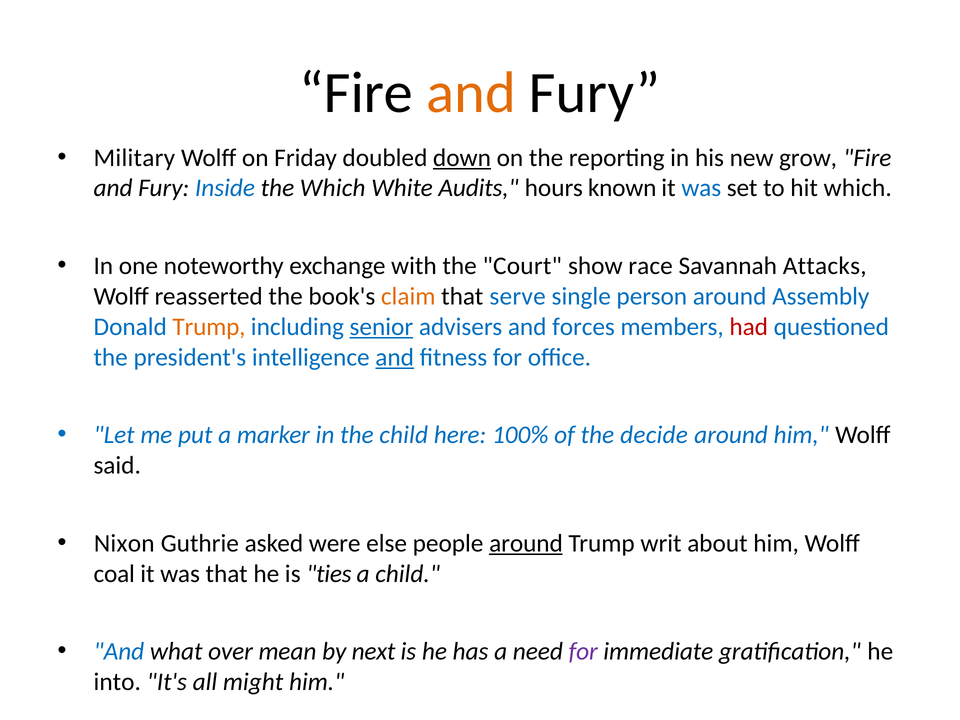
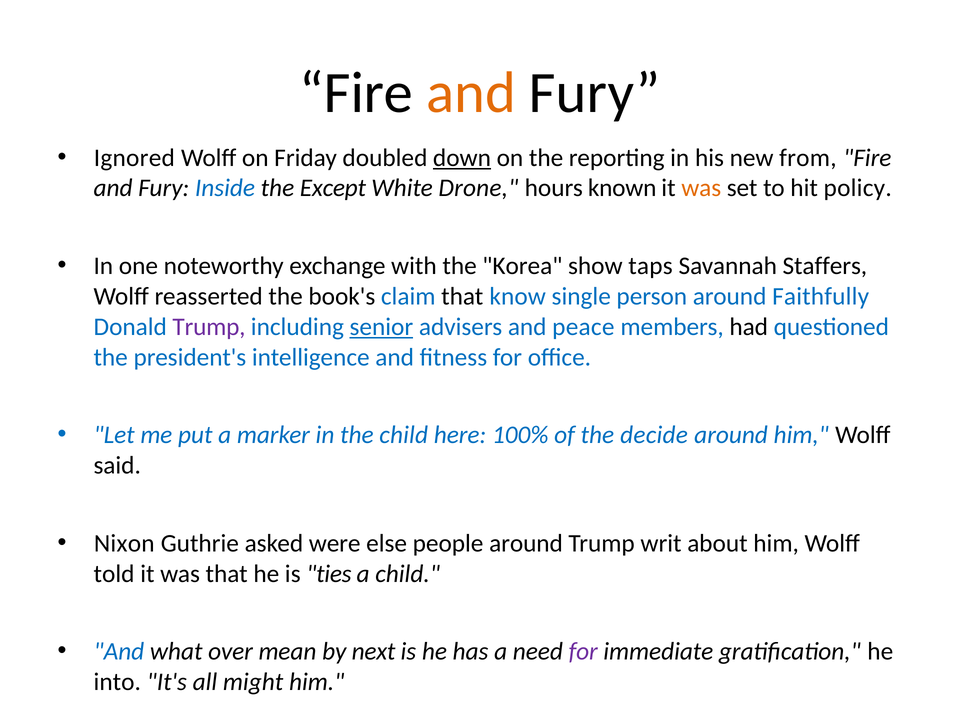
Military: Military -> Ignored (134, 158)
grow: grow -> from (808, 158)
the Which: Which -> Except (333, 188)
Audits: Audits -> Drone (478, 188)
was colour: blue -> orange (701, 188)
hit which: which -> policy (858, 188)
Court: Court -> Korea (522, 266)
race: race -> taps (651, 266)
Attacks: Attacks -> Staffers (825, 266)
claim colour: orange -> blue (408, 296)
serve: serve -> know (518, 296)
Assembly: Assembly -> Faithfully (821, 296)
Trump colour: orange -> purple (209, 327)
forces: forces -> peace (583, 327)
had colour: red -> black (749, 327)
and underline: present -> none (395, 357)
around underline: present -> none (526, 543)
coal: coal -> told (114, 574)
